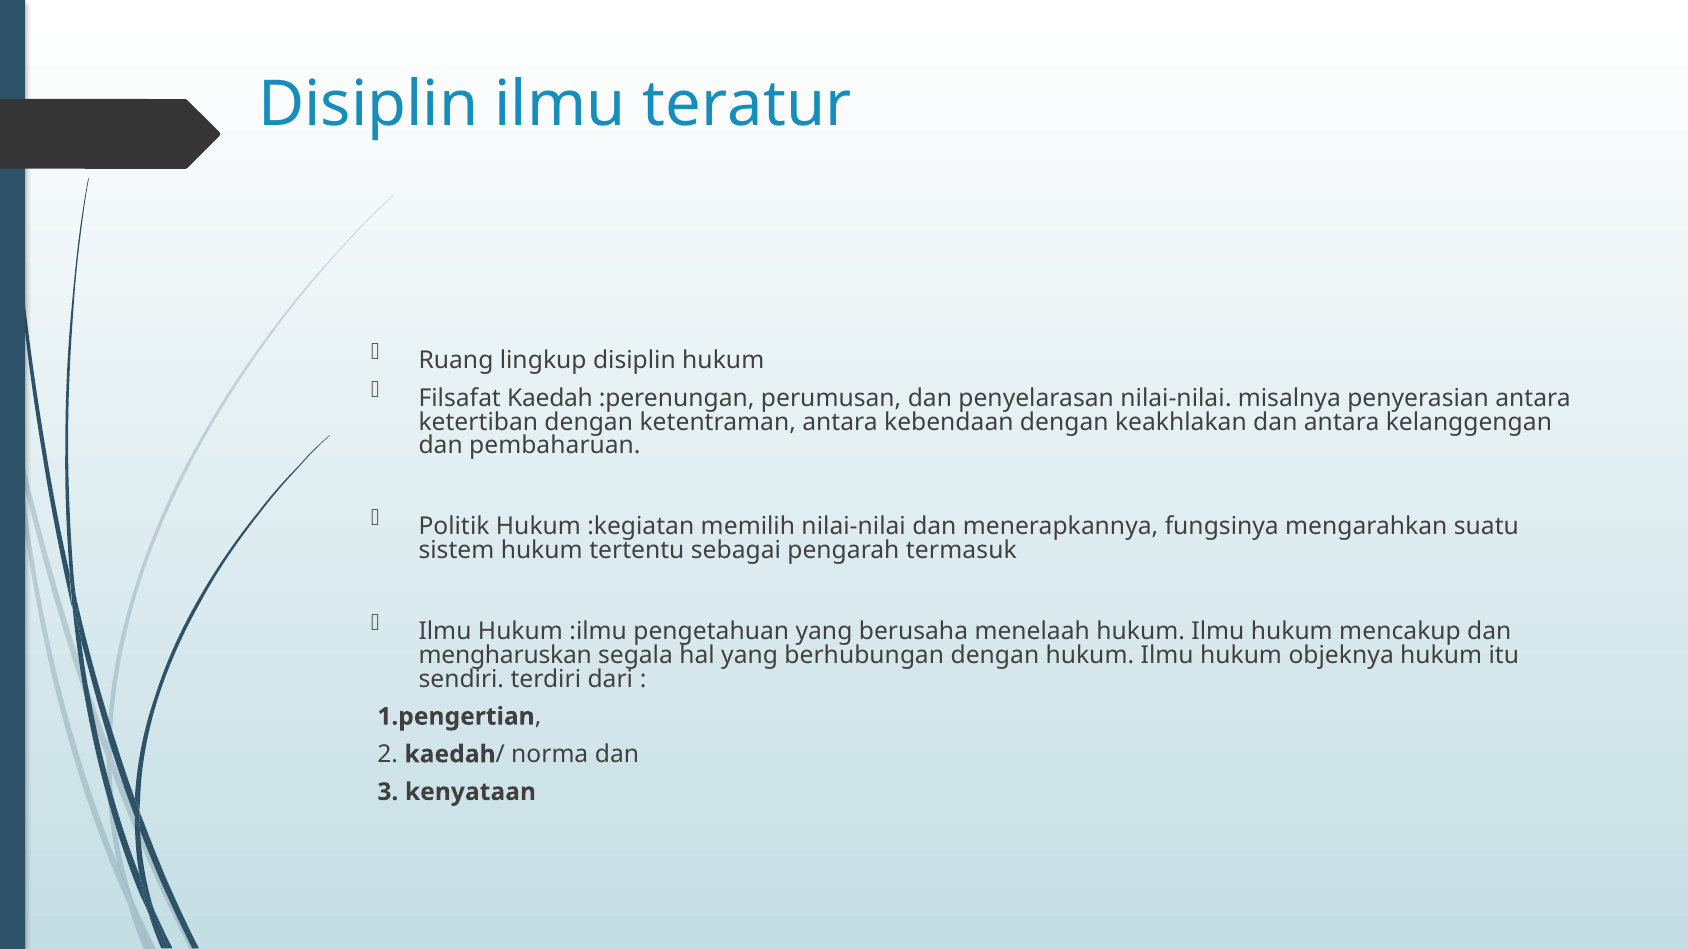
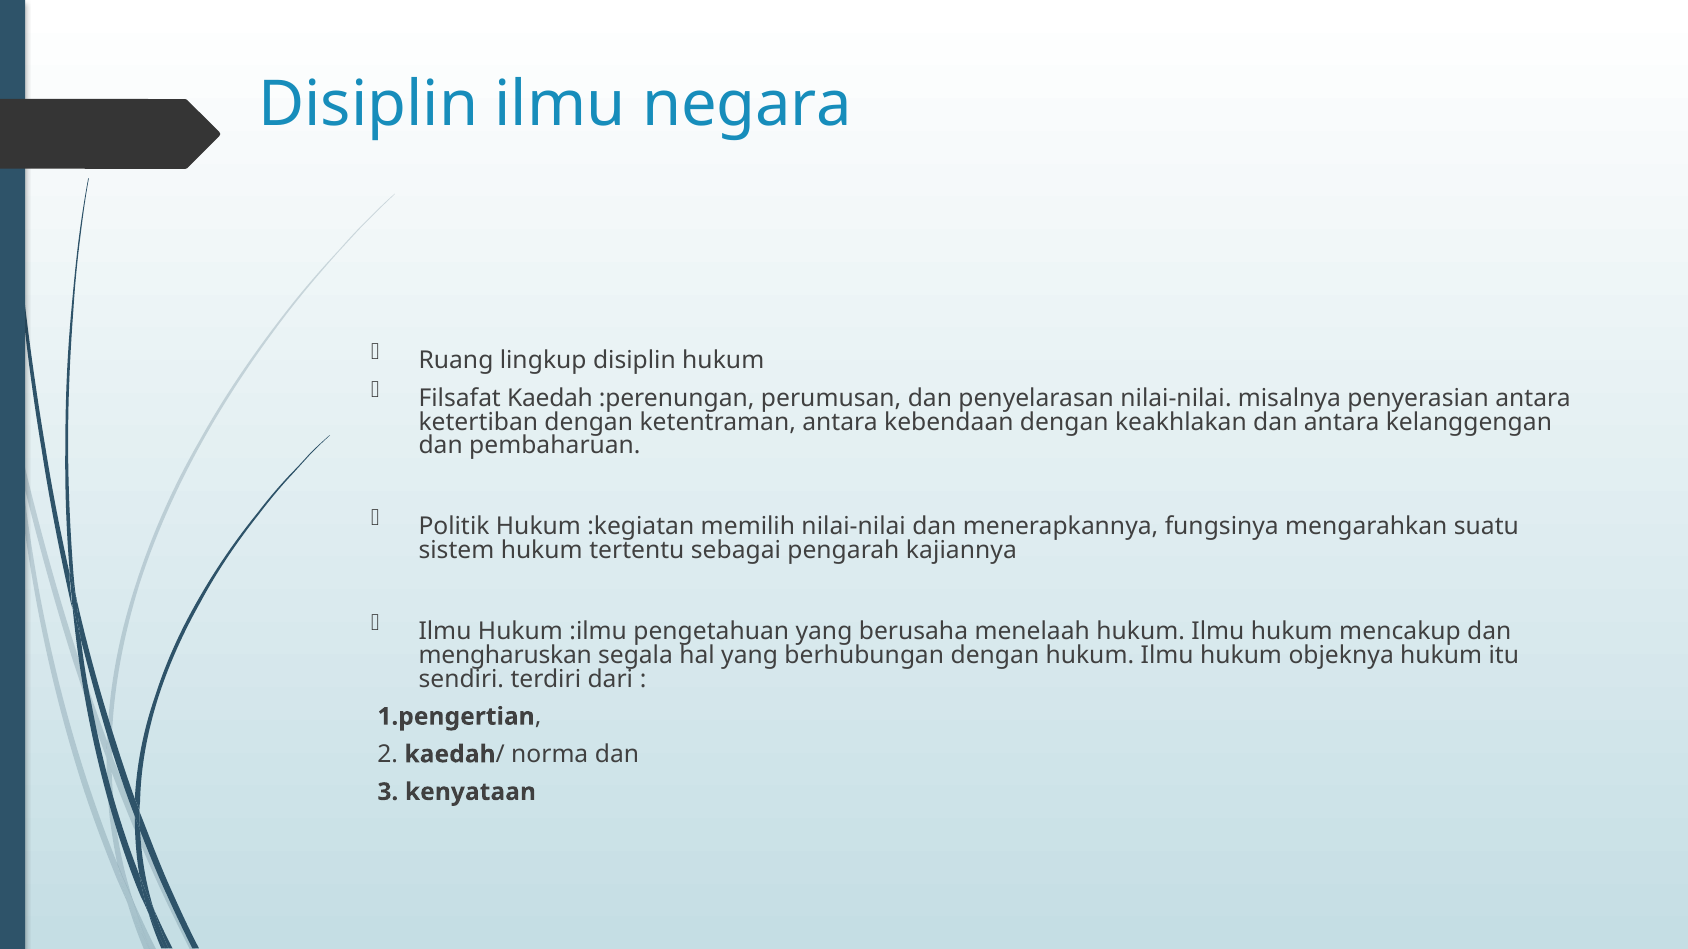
teratur: teratur -> negara (747, 105)
termasuk: termasuk -> kajiannya (961, 551)
